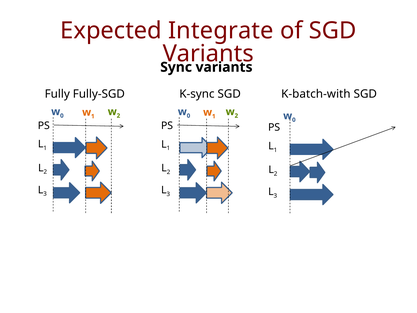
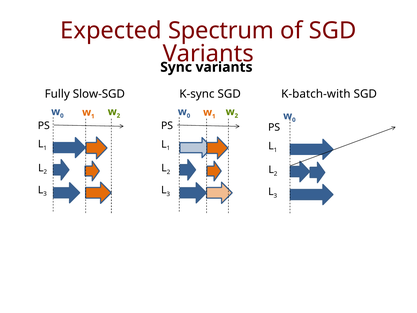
Integrate: Integrate -> Spectrum (221, 31)
Fully-SGD: Fully-SGD -> Slow-SGD (99, 94)
